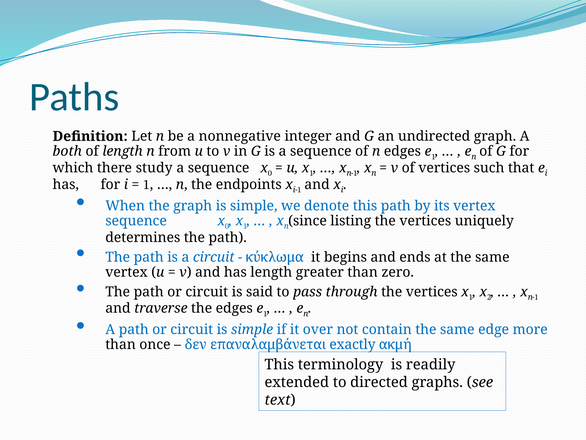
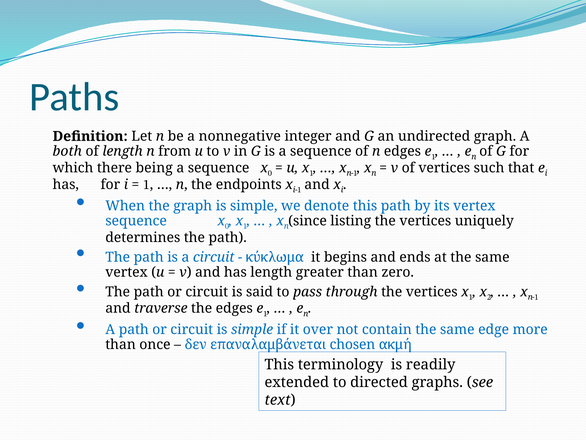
study: study -> being (154, 168)
exactly: exactly -> chosen (352, 344)
